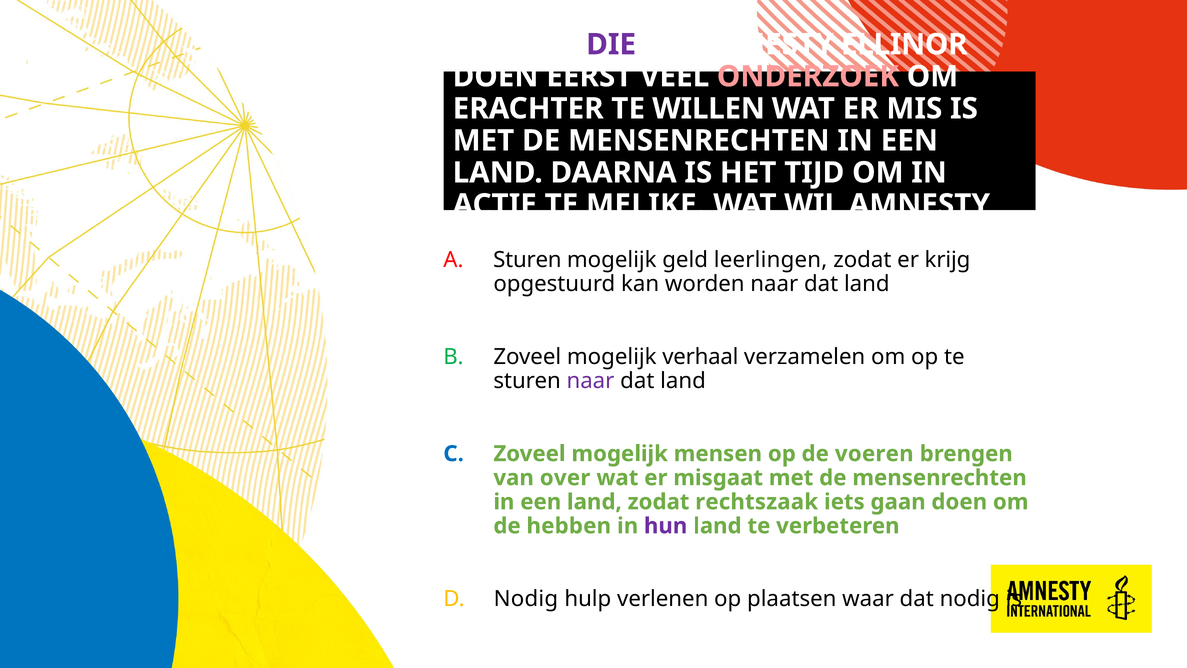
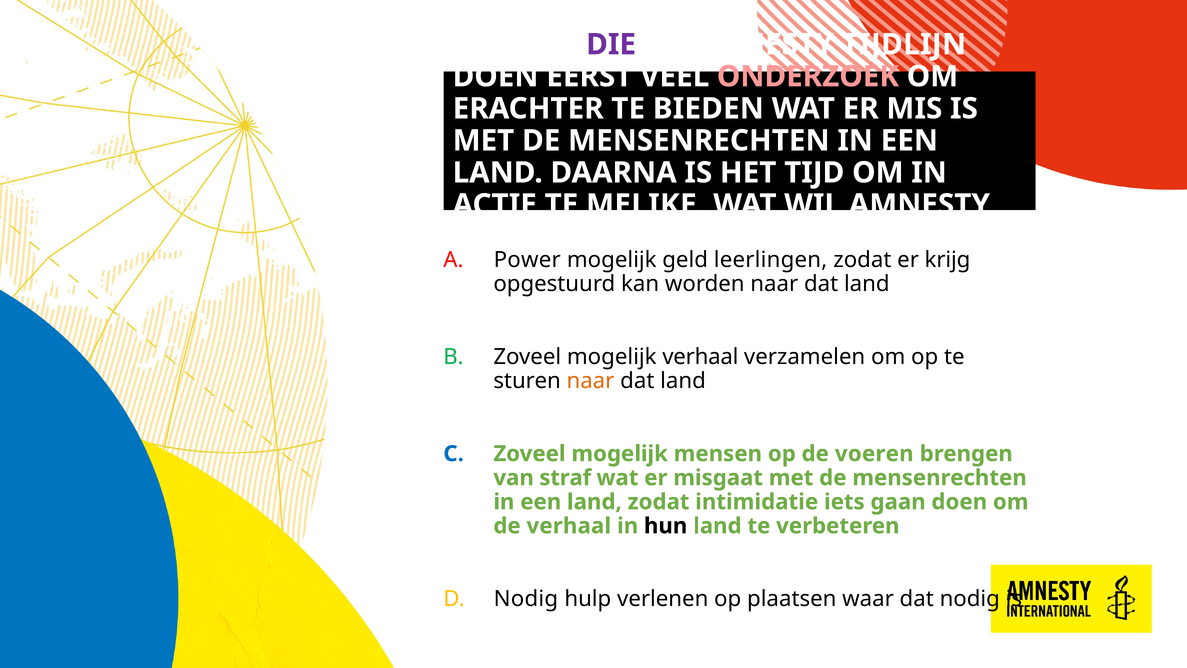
ELLINOR: ELLINOR -> TIJDLIJN (904, 44)
WILLEN: WILLEN -> BIEDEN (708, 109)
Sturen: Sturen -> Power (527, 260)
naar colour: purple -> orange (590, 381)
over: over -> straf (565, 478)
rechtszaak: rechtszaak -> intimidatie (757, 502)
de hebben: hebben -> verhaal (569, 526)
hun colour: purple -> black (666, 526)
